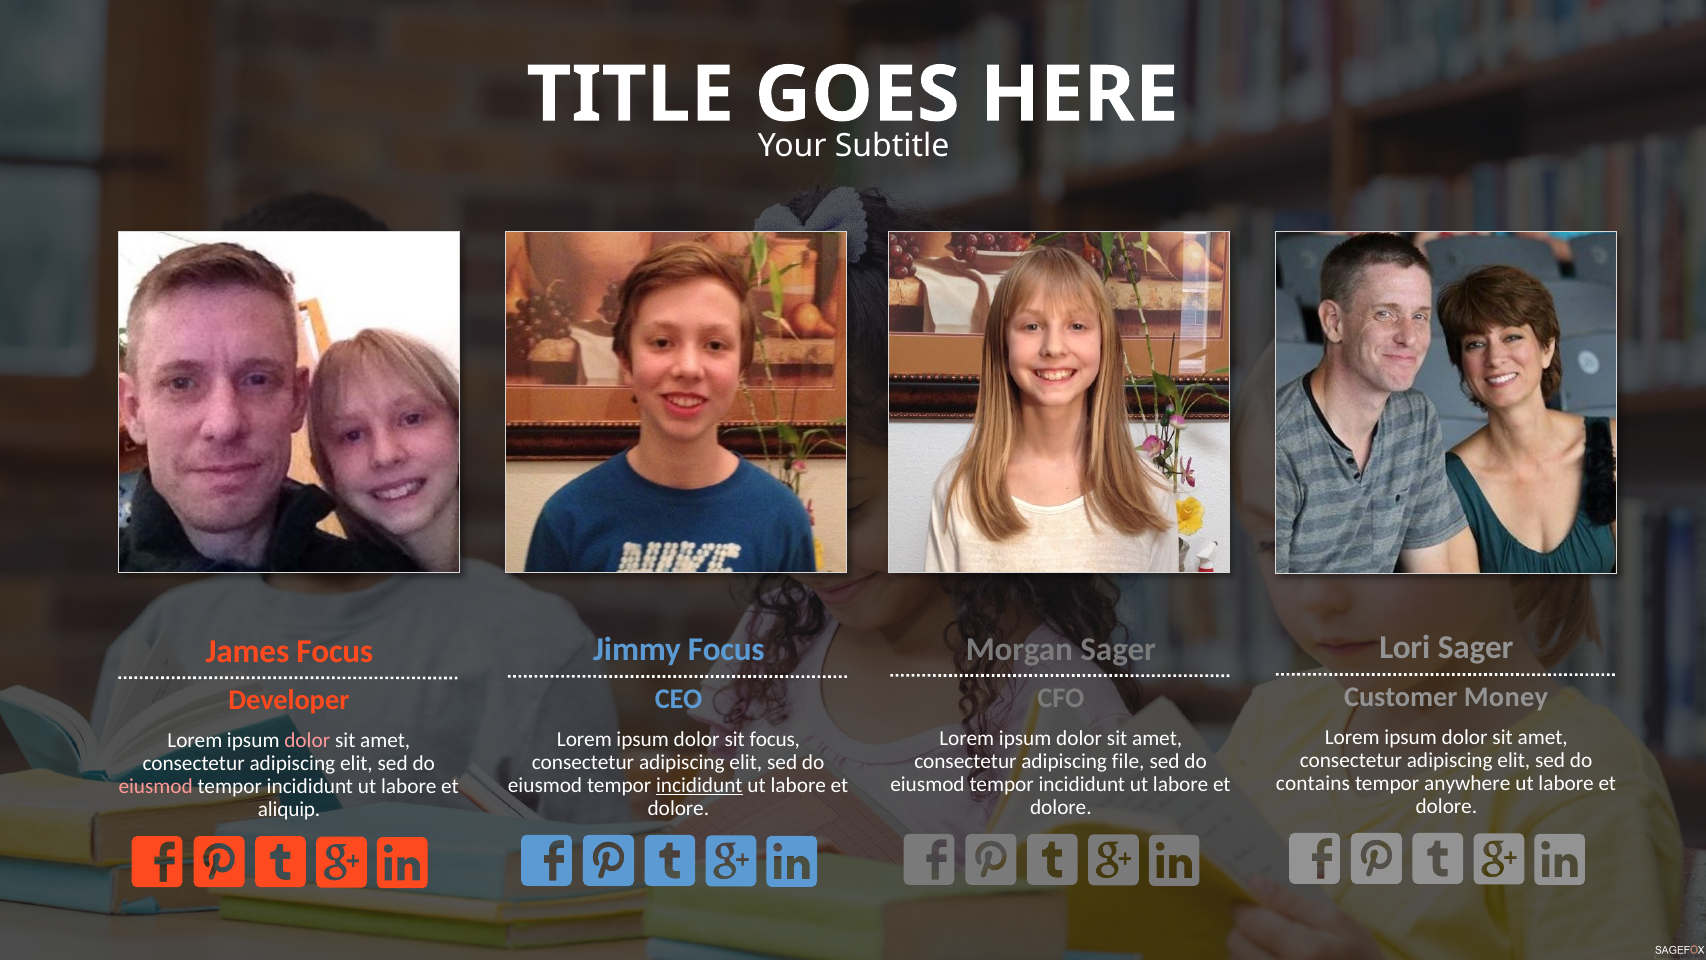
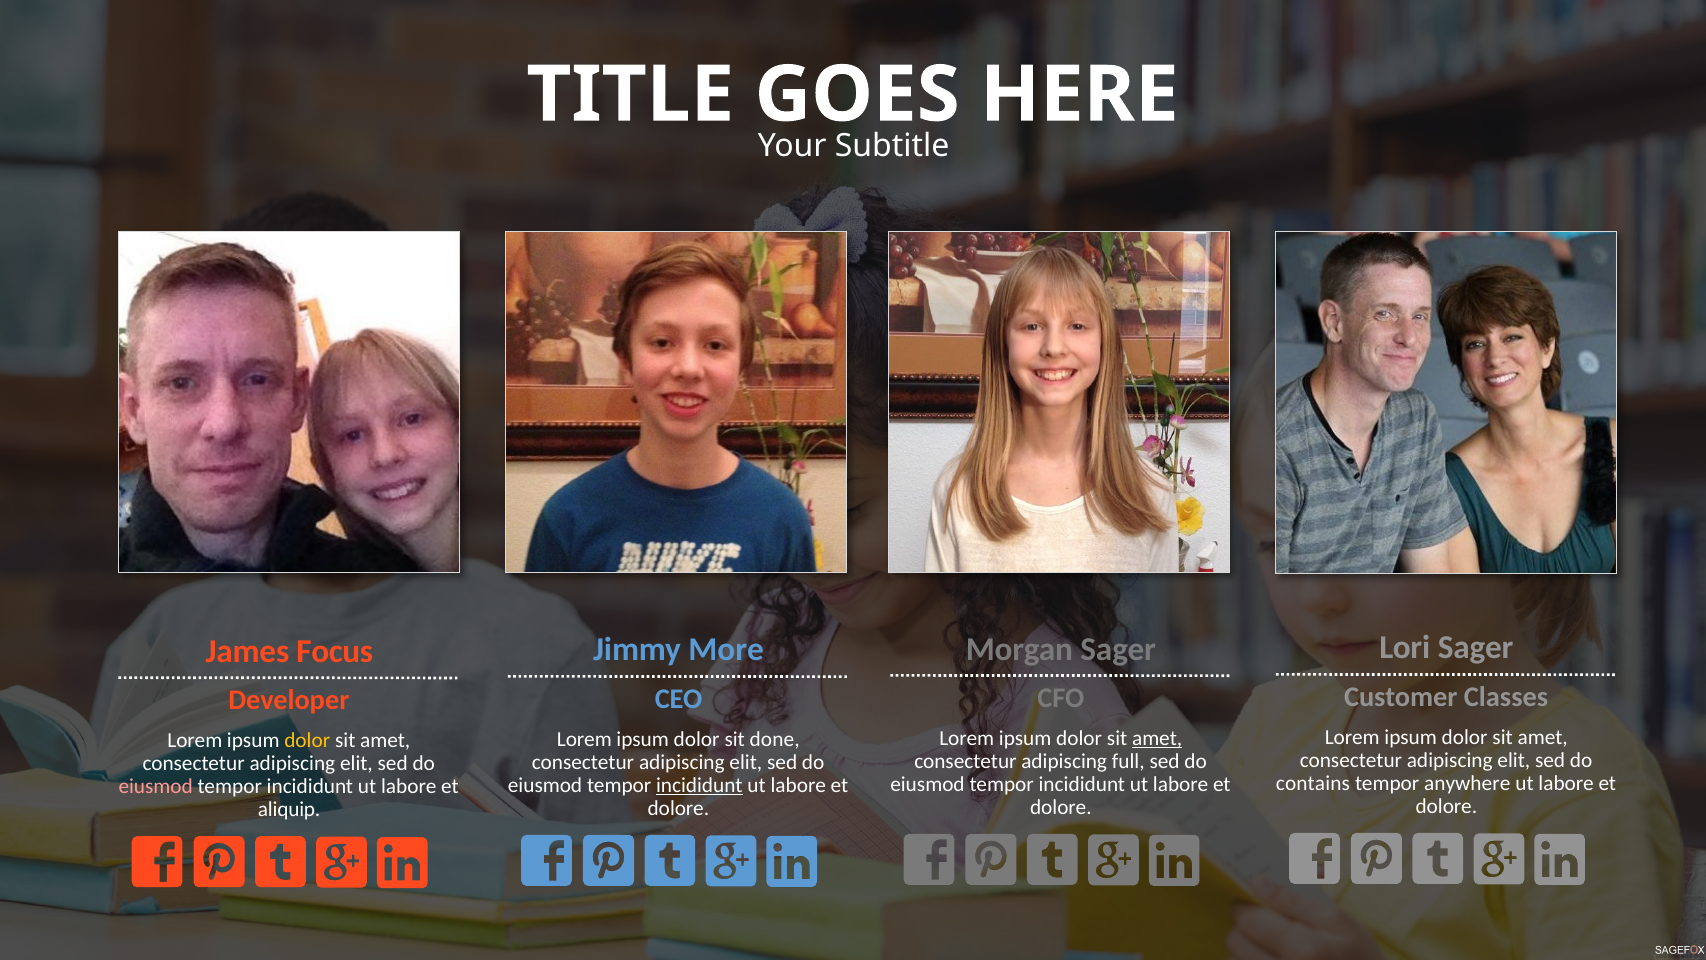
Jimmy Focus: Focus -> More (726, 650)
Money: Money -> Classes (1506, 697)
amet underline: none -> present (1157, 738)
sit focus: focus -> done (775, 739)
dolor colour: pink -> yellow (307, 740)
file: file -> full (1128, 761)
